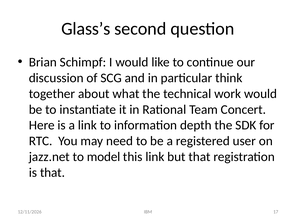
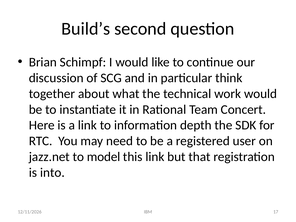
Glass’s: Glass’s -> Build’s (86, 29)
is that: that -> into (52, 173)
